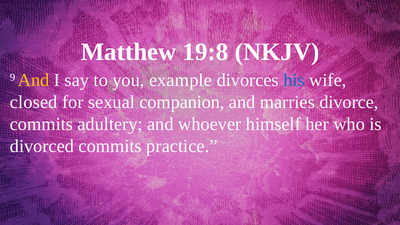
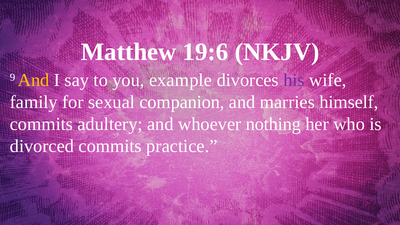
19:8: 19:8 -> 19:6 (206, 52)
his colour: blue -> purple (294, 80)
closed: closed -> family (34, 102)
divorce: divorce -> himself (349, 102)
himself: himself -> nothing (273, 124)
